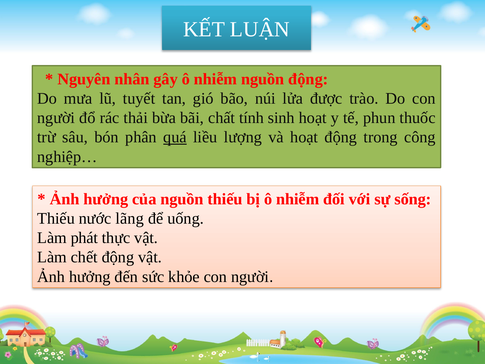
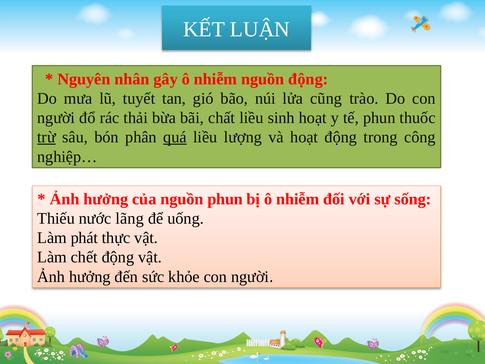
được: được -> cũng (326, 98)
chất tính: tính -> liều (251, 118)
trừ underline: none -> present (46, 137)
nguồn thiếu: thiếu -> phun (225, 199)
